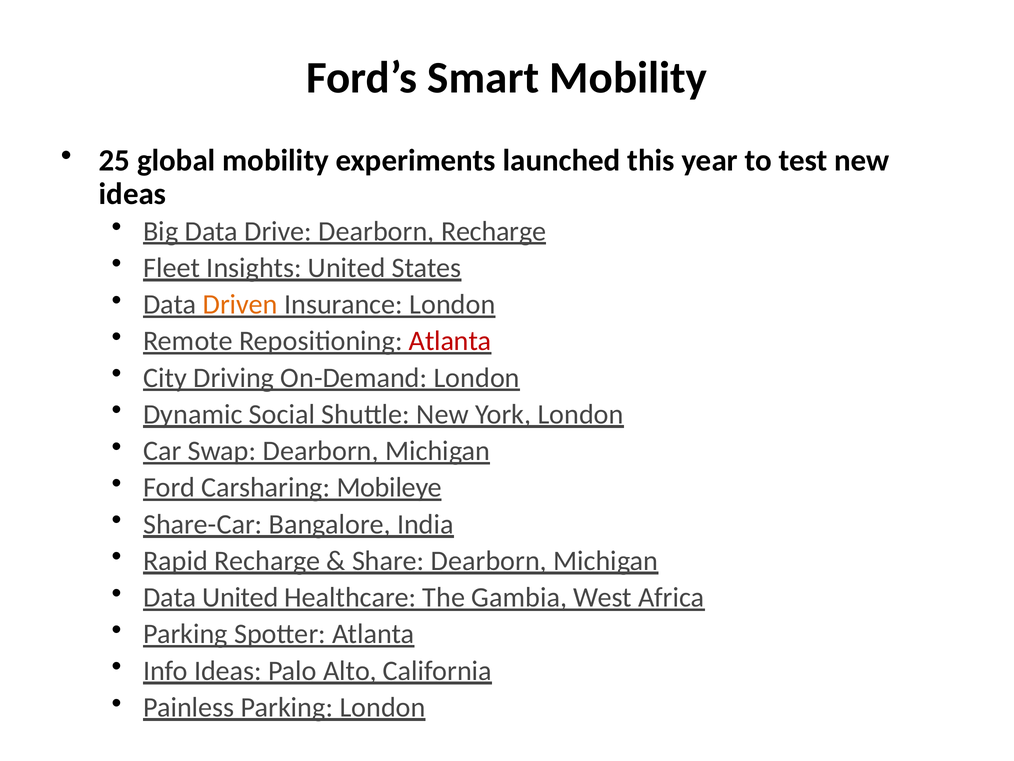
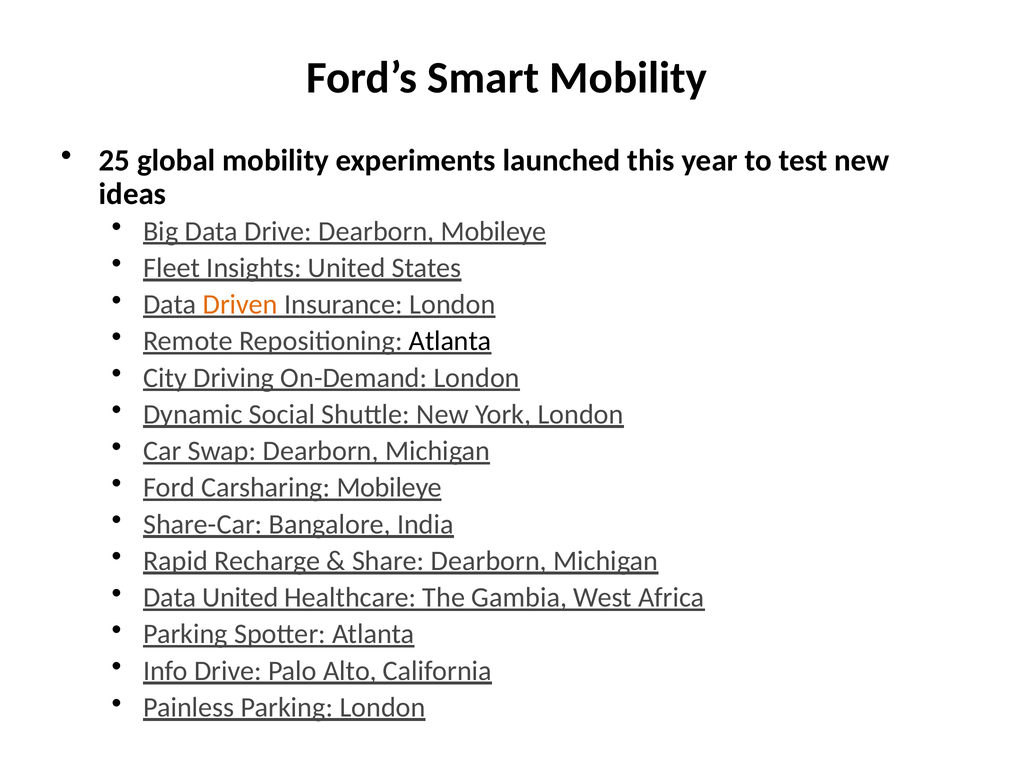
Dearborn Recharge: Recharge -> Mobileye (494, 231)
Atlanta colour: red -> black (450, 341)
Info Ideas: Ideas -> Drive (228, 670)
